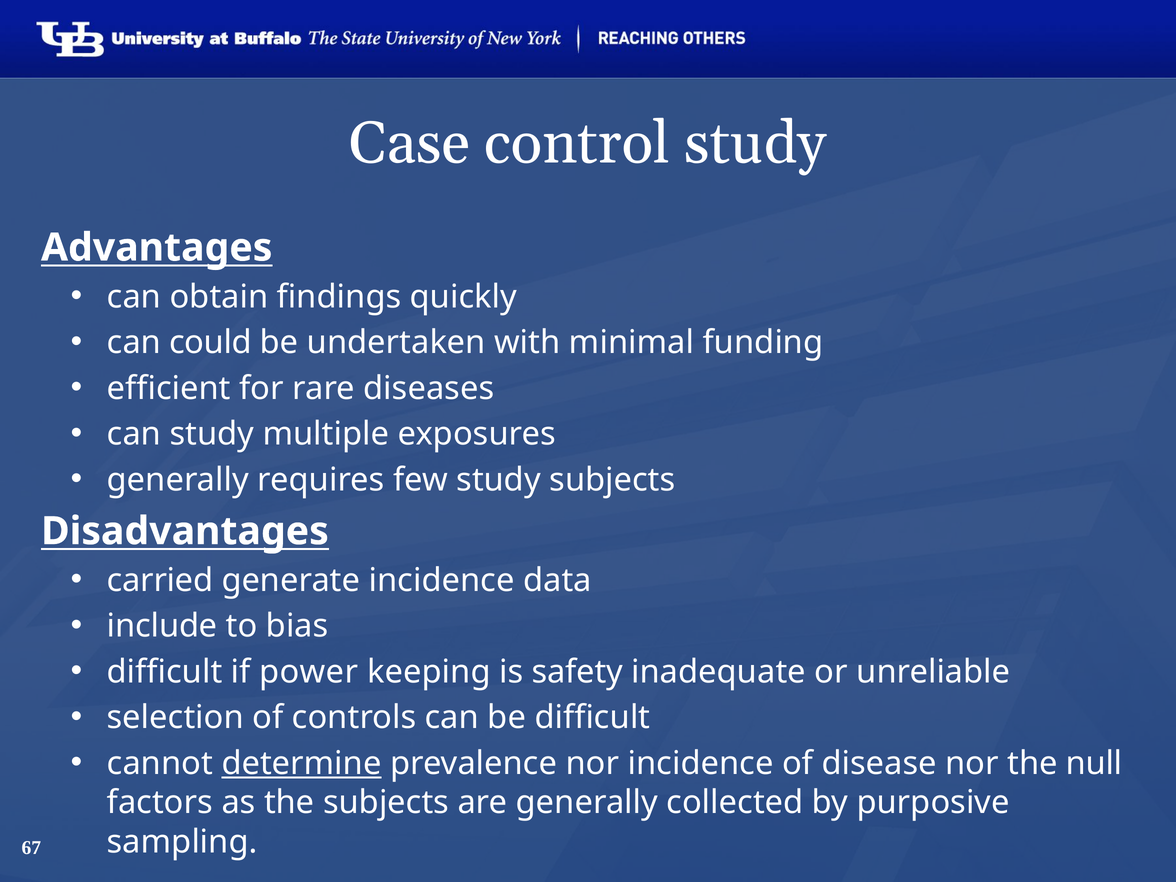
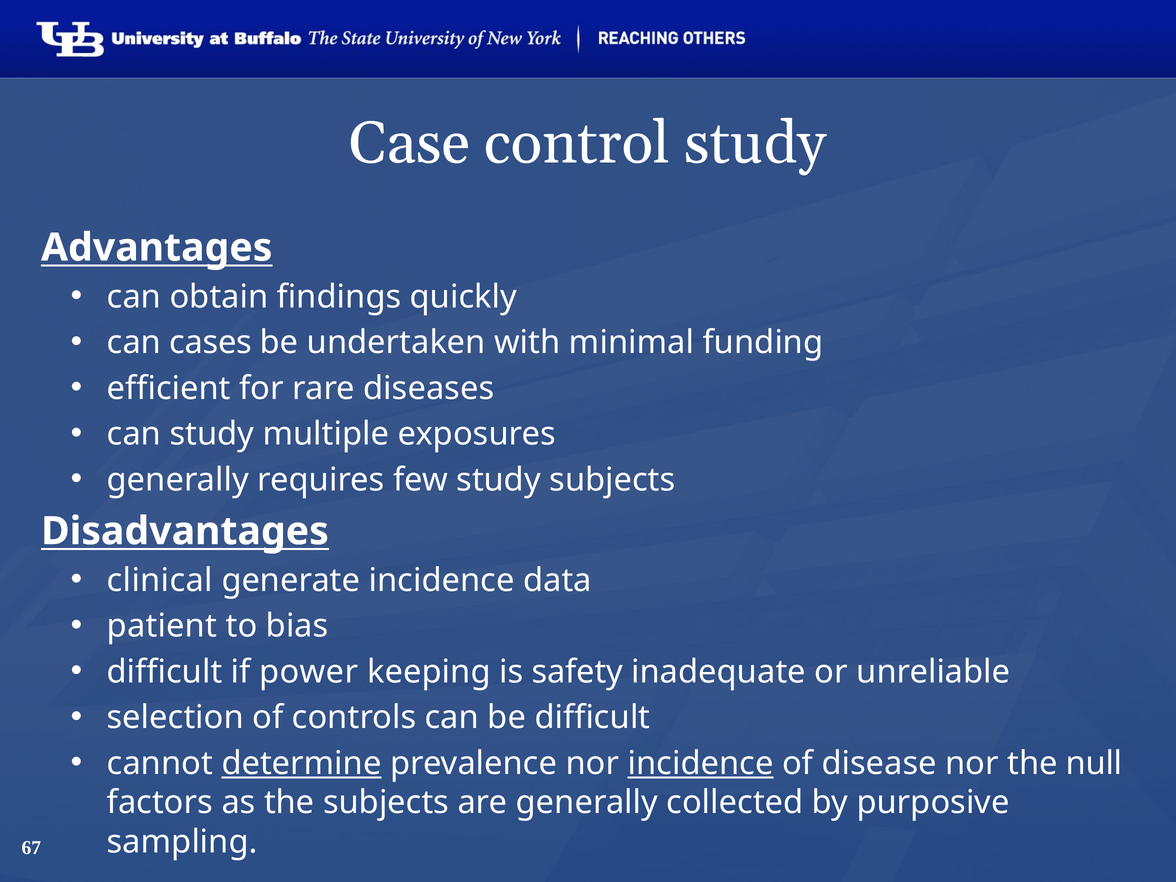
could: could -> cases (211, 343)
carried: carried -> clinical (160, 580)
include: include -> patient (162, 626)
incidence underline: none -> present (701, 763)
